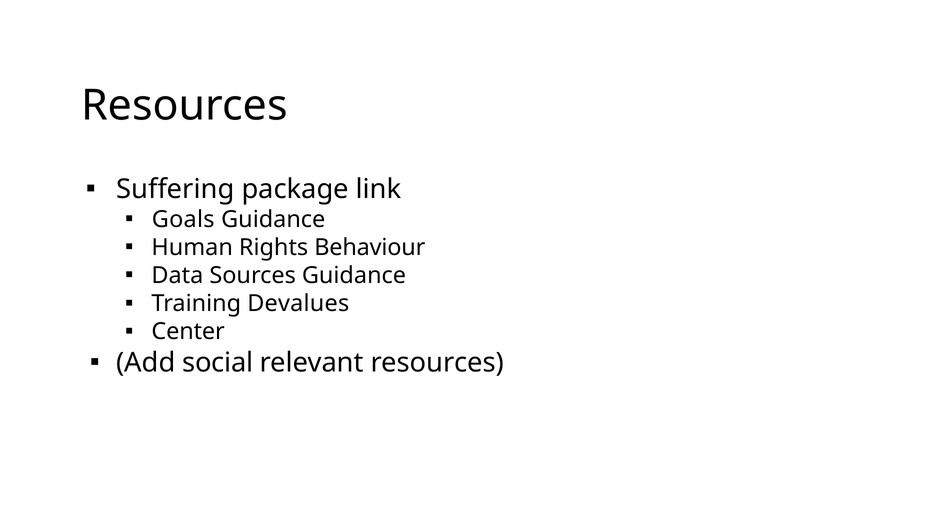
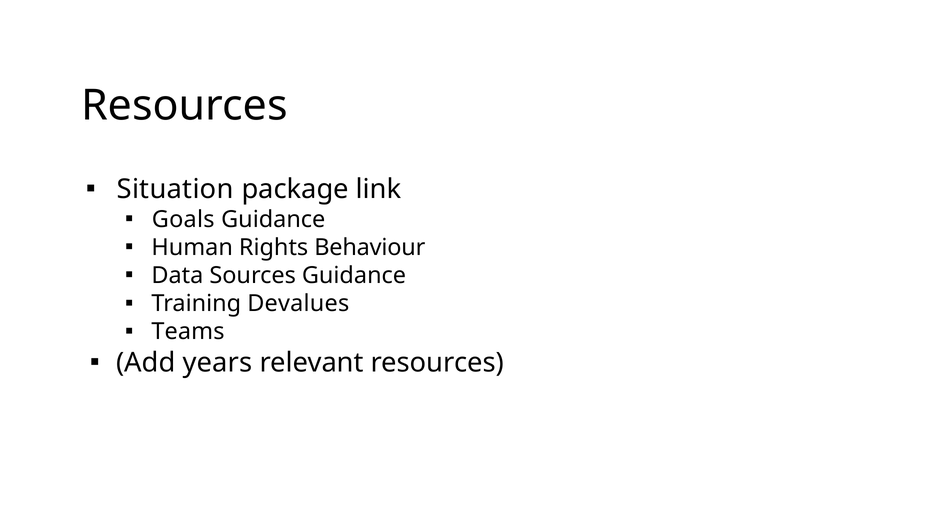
Suffering: Suffering -> Situation (175, 189)
Center: Center -> Teams (188, 332)
social: social -> years (217, 363)
